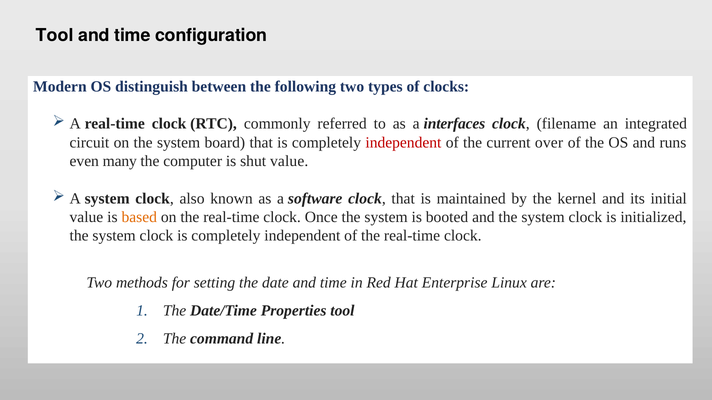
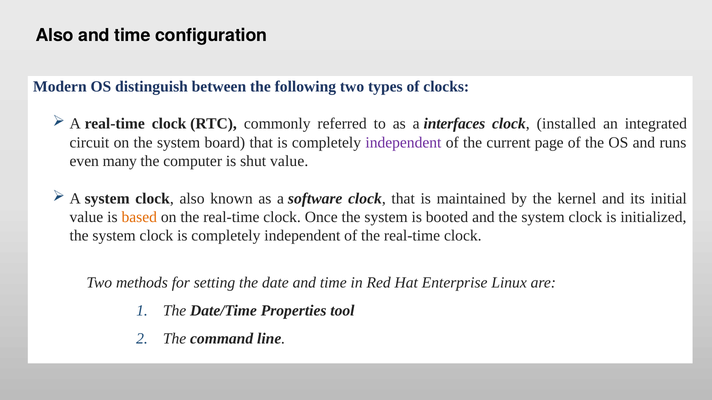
Tool: Tool -> Also (55, 36)
filename: filename -> installed (566, 124)
independent colour: red -> purple (403, 143)
over: over -> page (549, 143)
